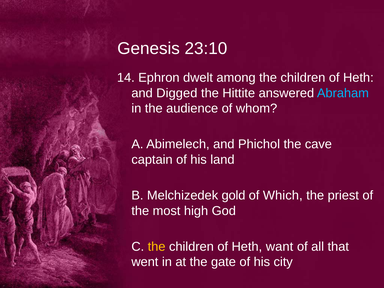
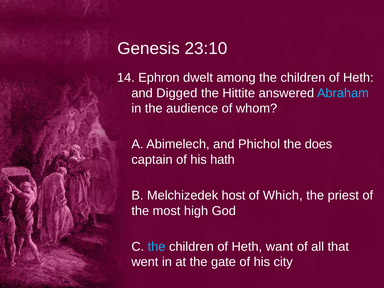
cave: cave -> does (318, 144)
land: land -> hath (222, 160)
gold: gold -> host (233, 195)
the colour: yellow -> light blue (157, 247)
